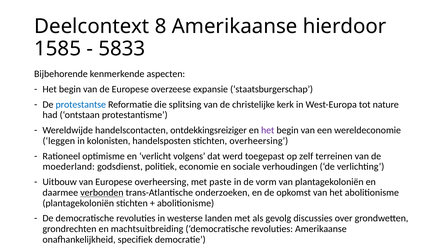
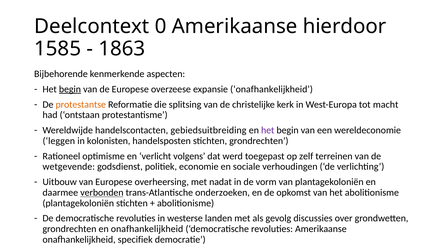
8: 8 -> 0 (161, 27)
5833: 5833 -> 1863 (122, 49)
begin underline: none -> present (70, 89)
expansie staatsburgerschap: staatsburgerschap -> onafhankelijkheid (272, 89)
protestantse colour: blue -> orange (81, 104)
nature: nature -> macht (386, 104)
ontdekkingsreiziger: ontdekkingsreiziger -> gebiedsuitbreiding (208, 130)
stichten overheersing: overheersing -> grondrechten (259, 141)
moederland: moederland -> wetgevende (69, 167)
paste: paste -> nadat (221, 182)
en machtsuitbreiding: machtsuitbreiding -> onafhankelijkheid (147, 229)
